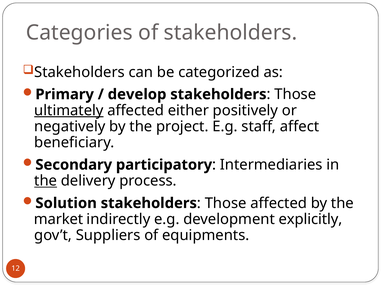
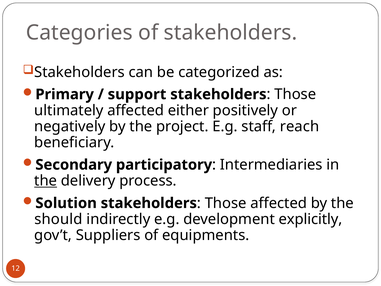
develop: develop -> support (137, 94)
ultimately underline: present -> none (69, 110)
affect: affect -> reach (300, 126)
market: market -> should (58, 219)
